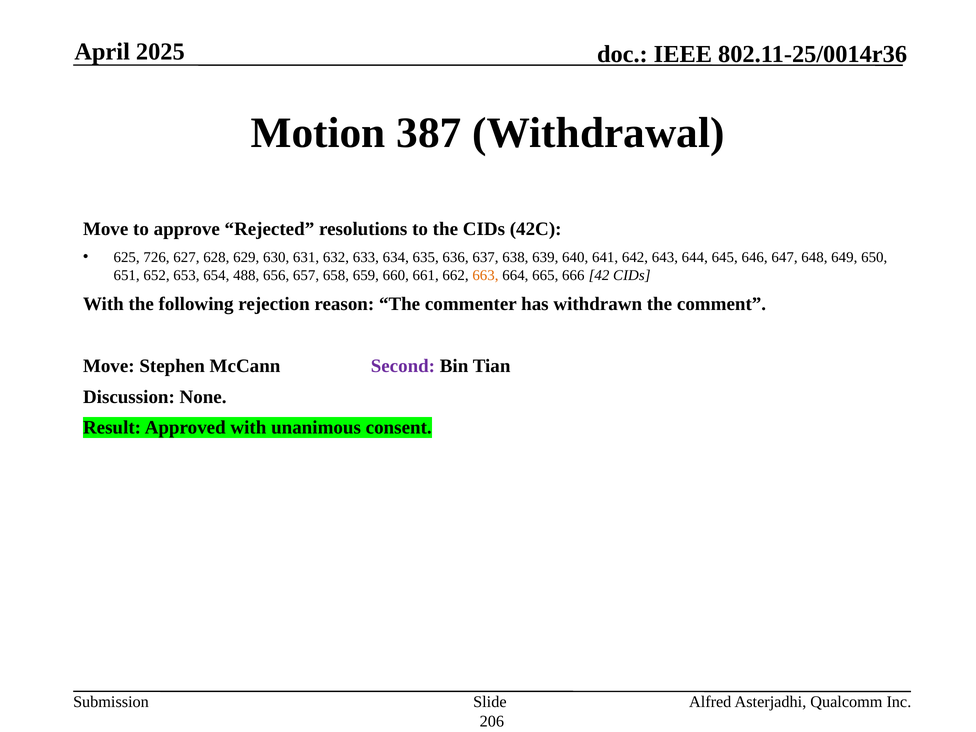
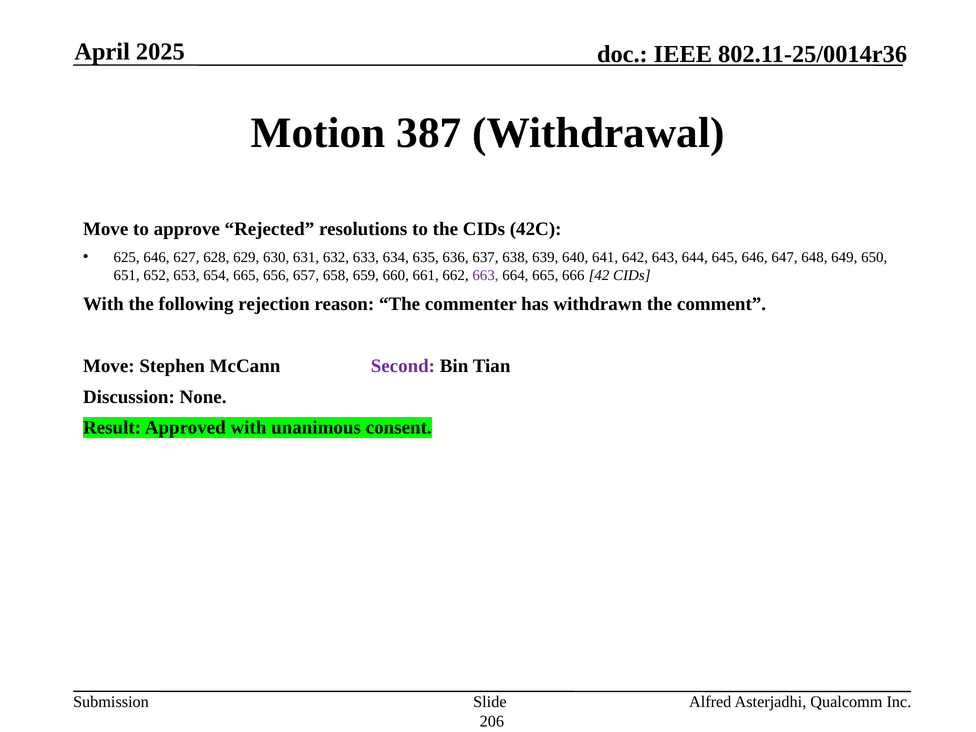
625 726: 726 -> 646 (157, 257)
654 488: 488 -> 665 (246, 275)
663 colour: orange -> purple (485, 275)
